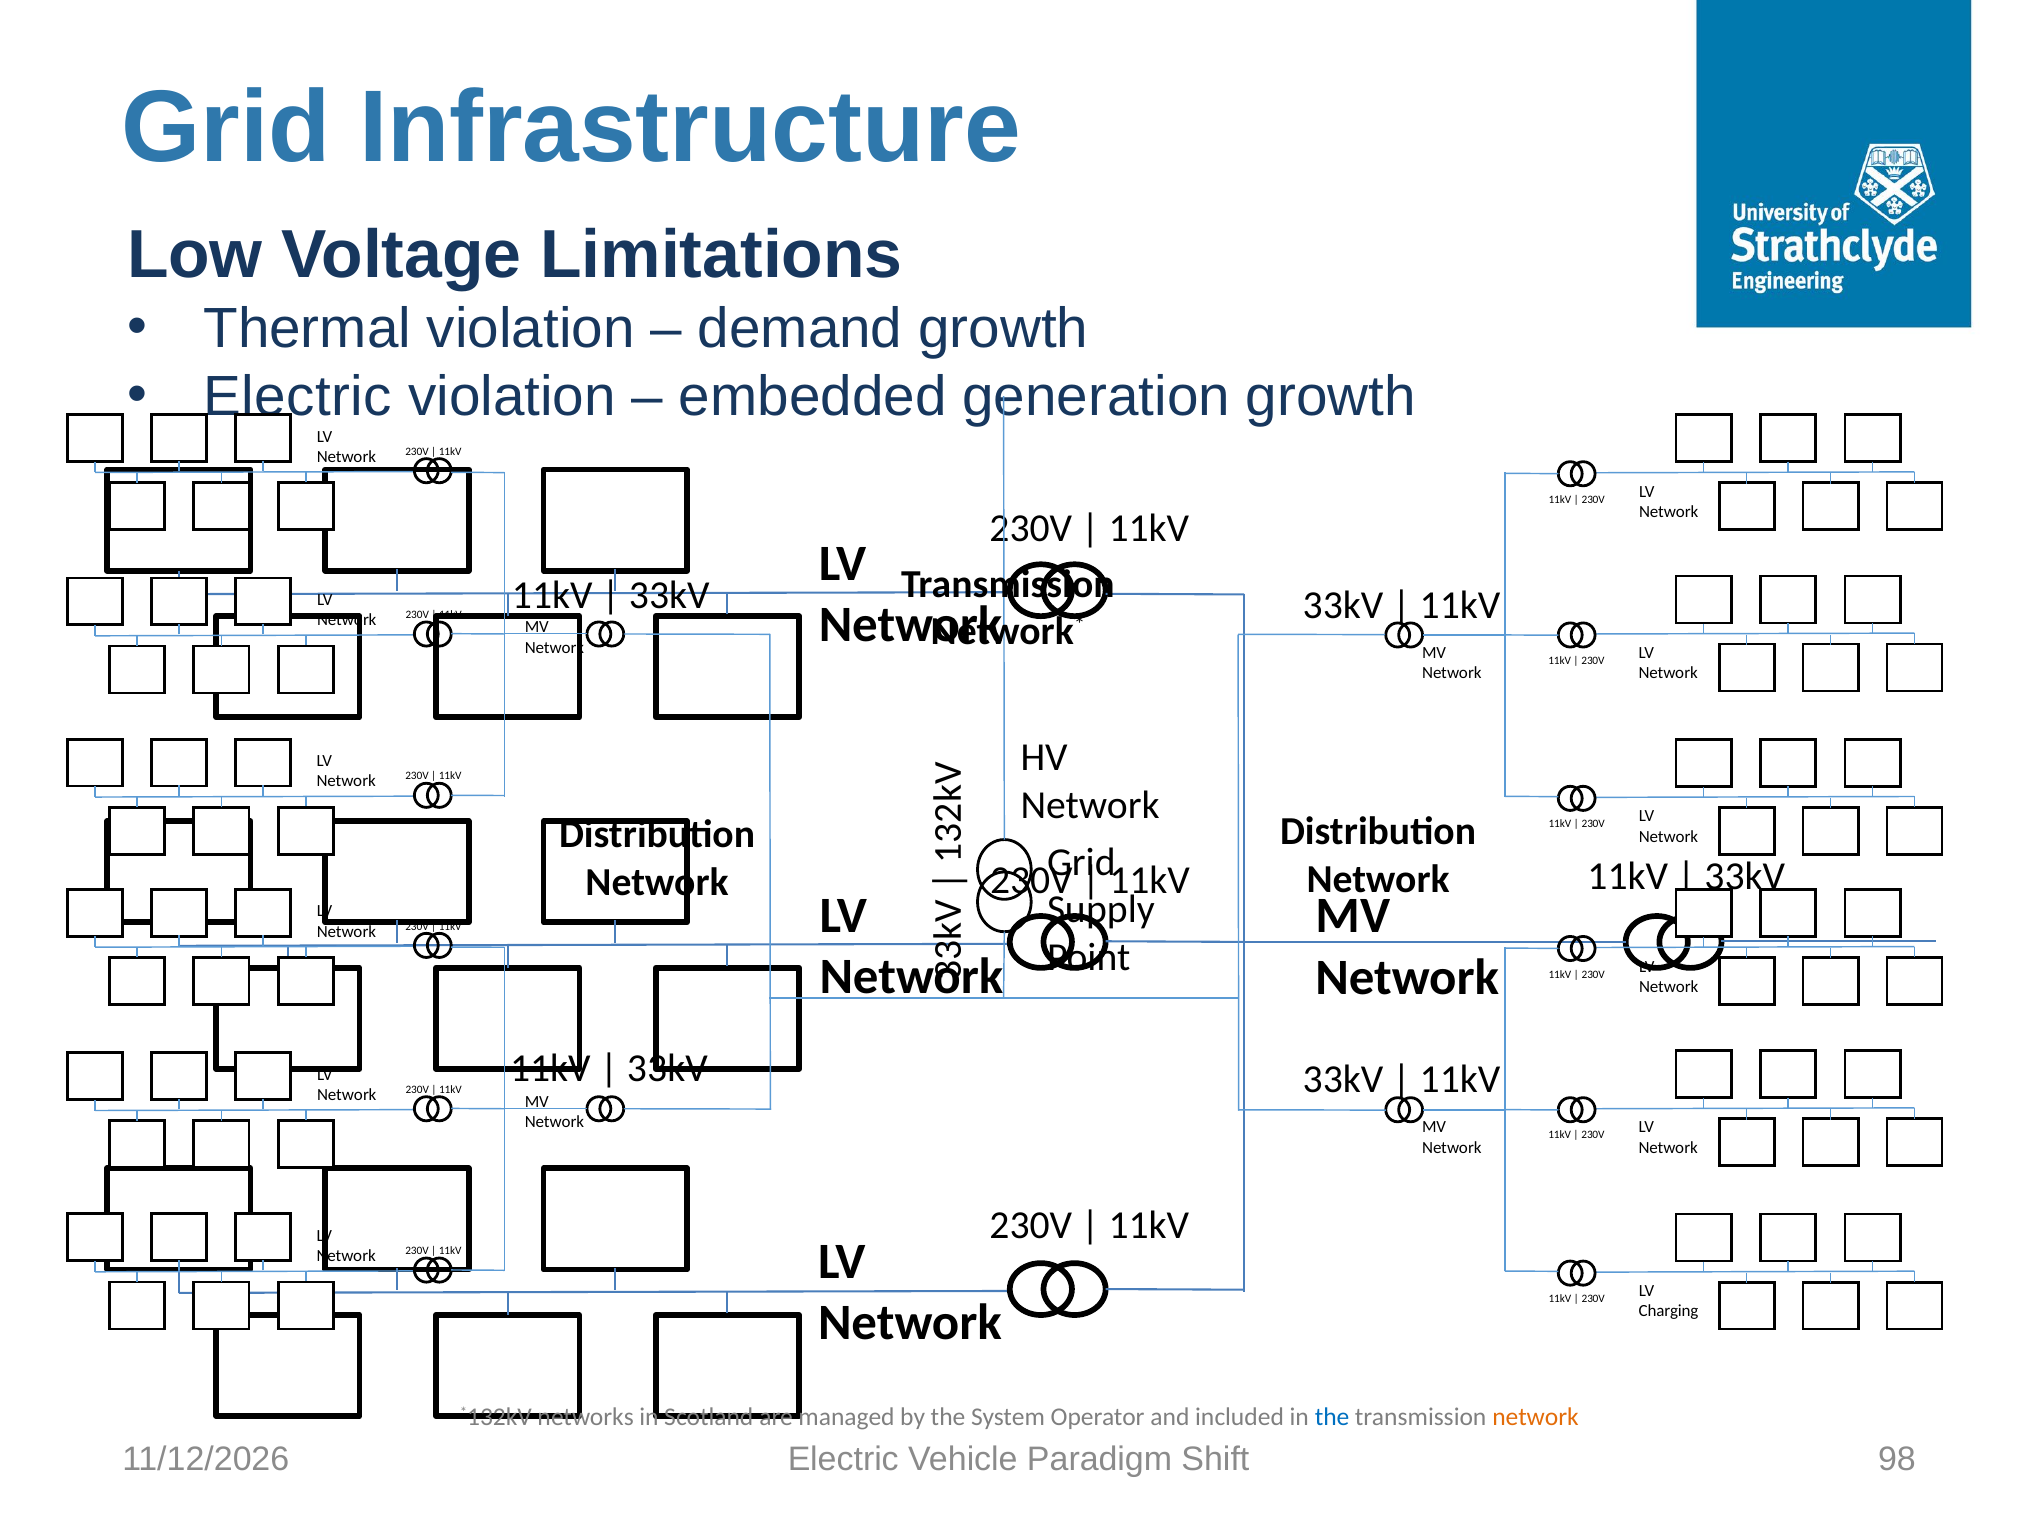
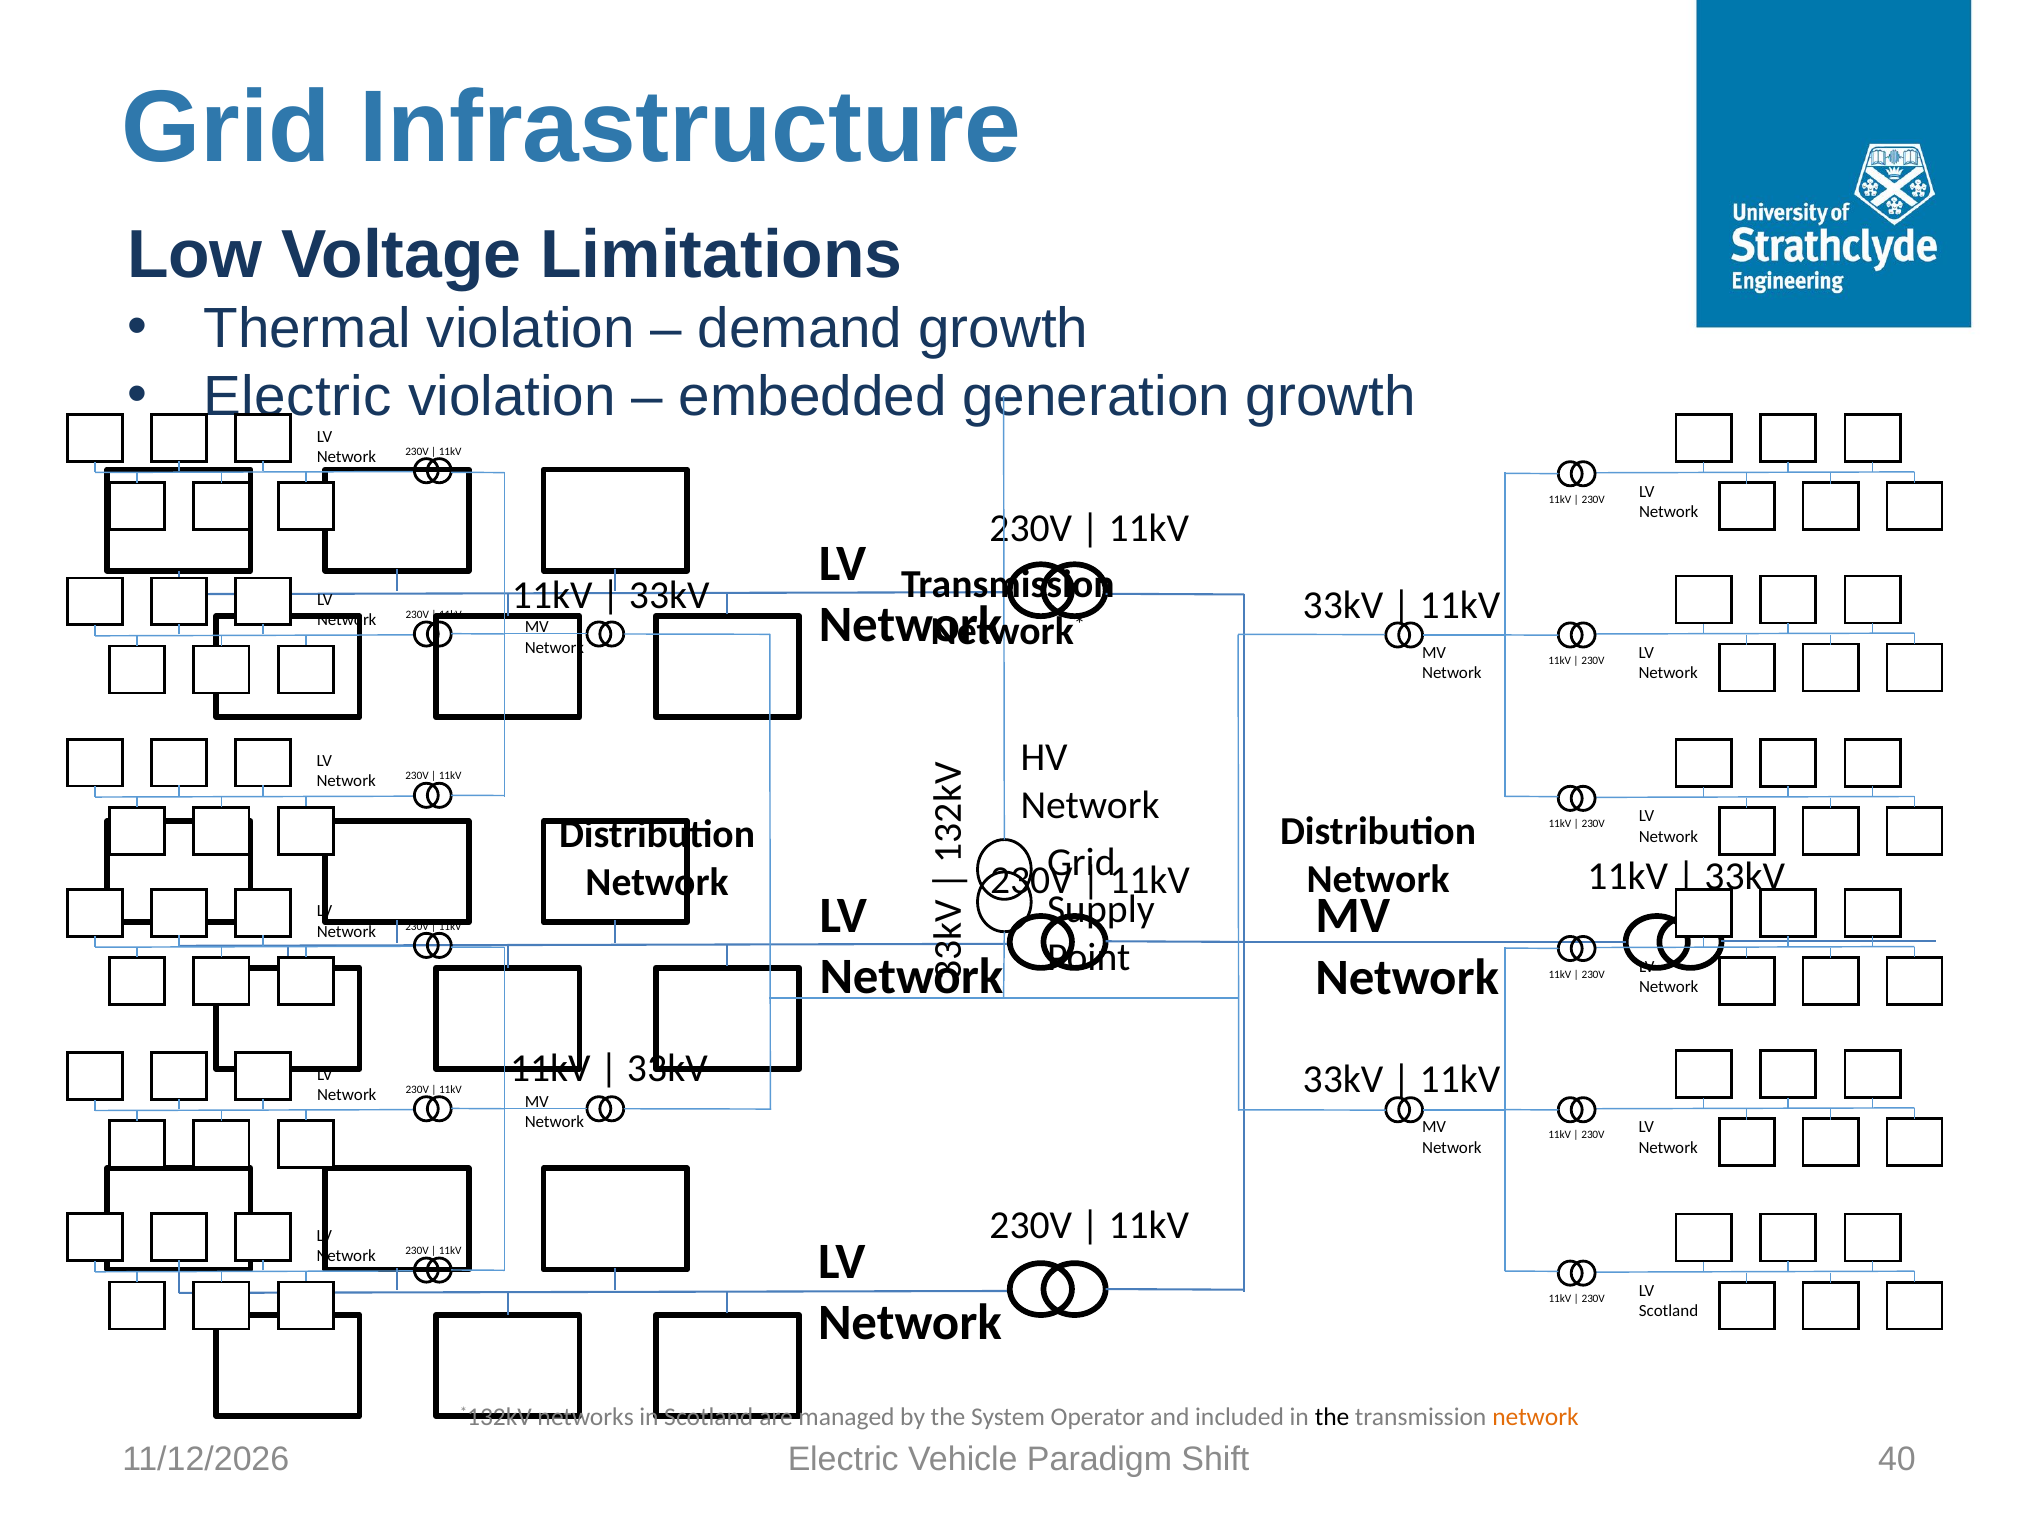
Charging: Charging -> Scotland (1669, 1312)
the colour: blue -> black (1332, 1417)
98: 98 -> 40 (1897, 1460)
